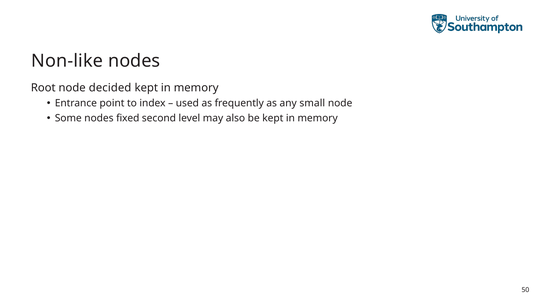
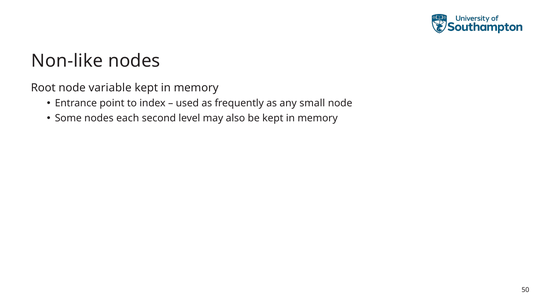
decided: decided -> variable (110, 88)
fixed: fixed -> each (128, 118)
